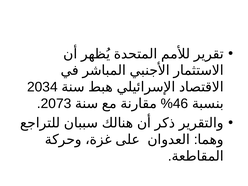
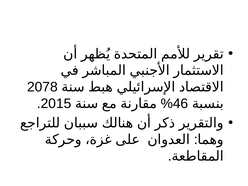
2034: 2034 -> 2078 (42, 87)
2073: 2073 -> 2015 (56, 103)
